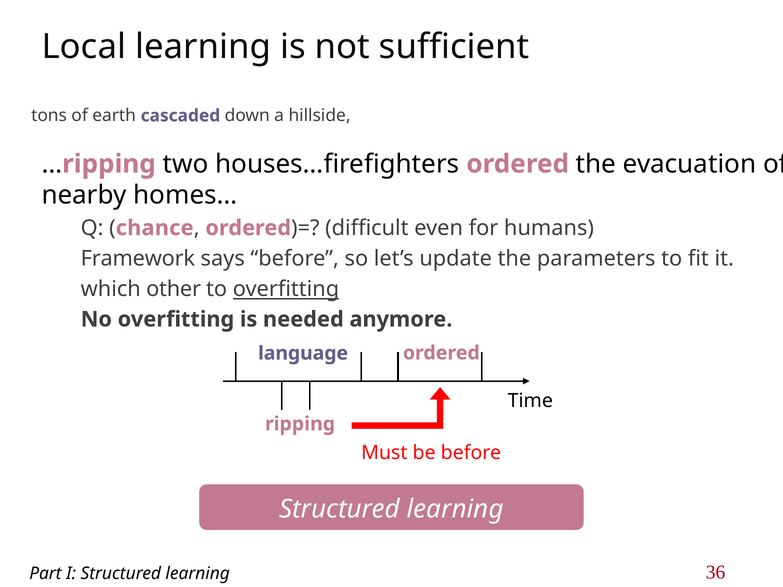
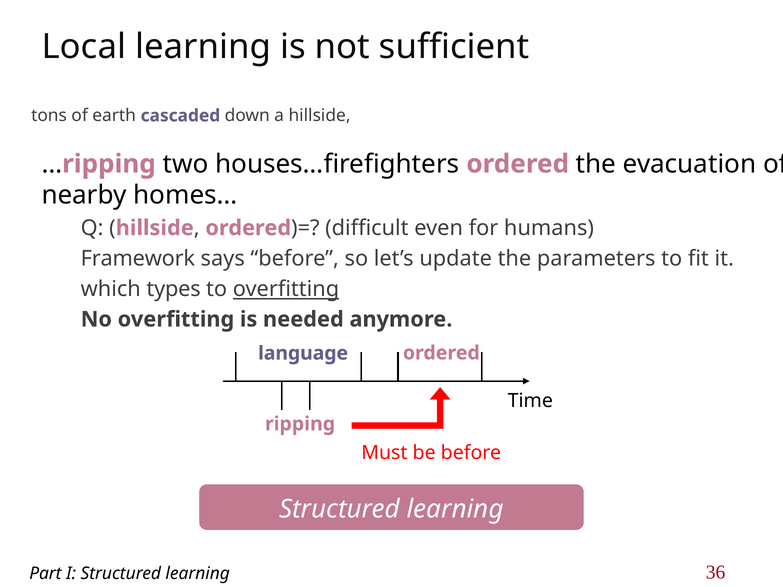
chance: chance -> hillside (155, 228)
other: other -> types (174, 289)
